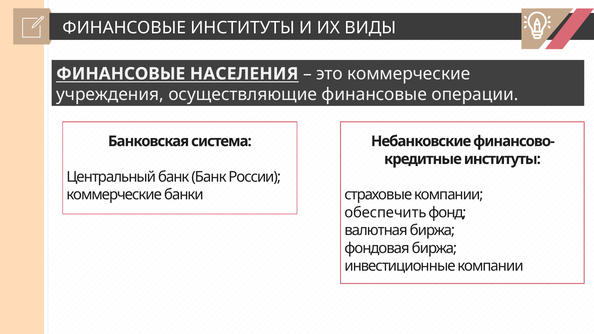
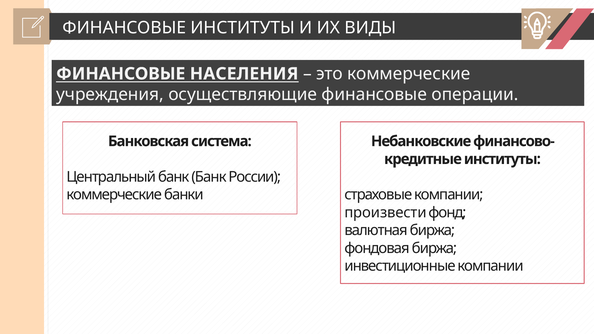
обеспечить: обеспечить -> произвести (386, 213)
